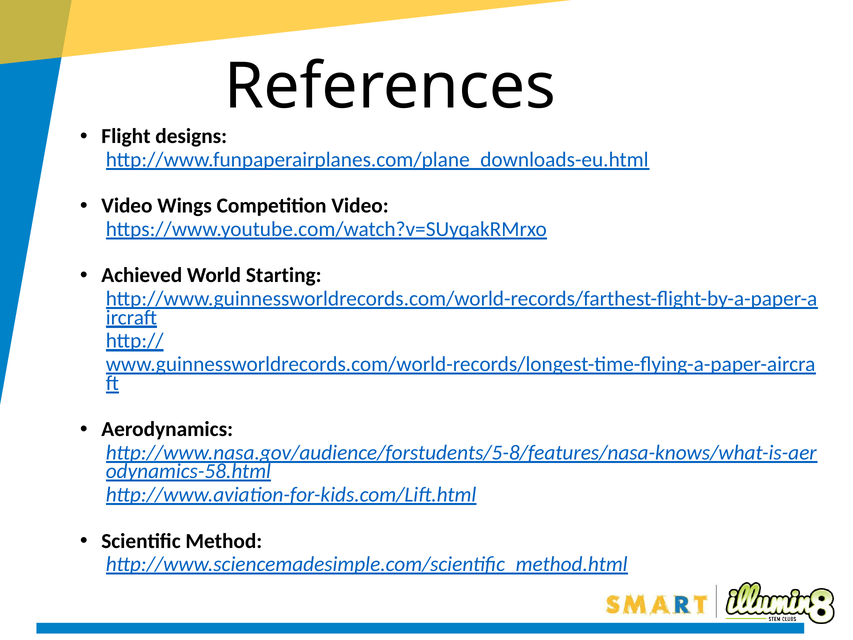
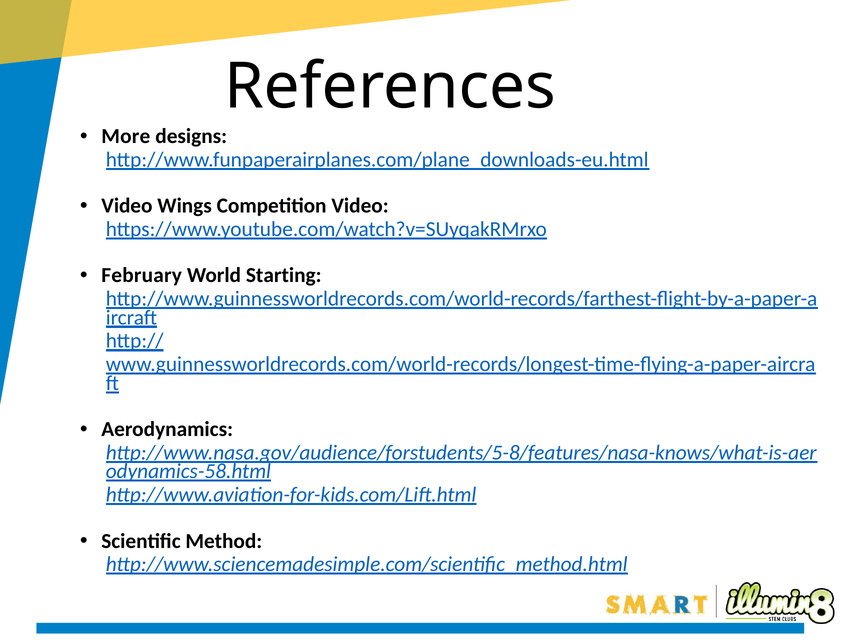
Flight: Flight -> More (126, 136)
Achieved: Achieved -> February (142, 275)
